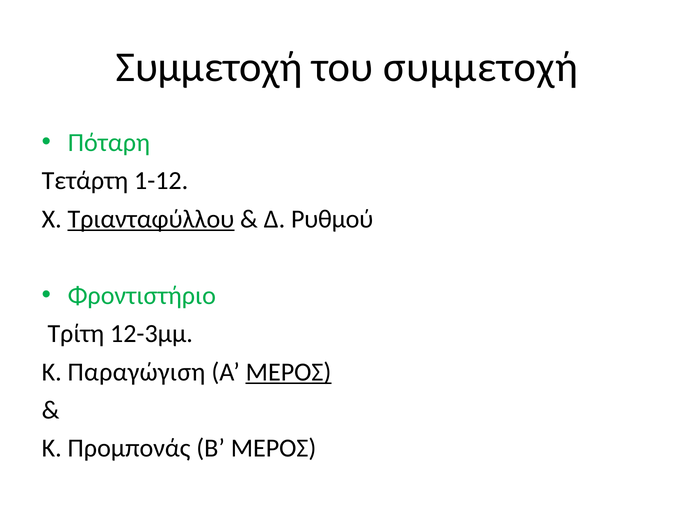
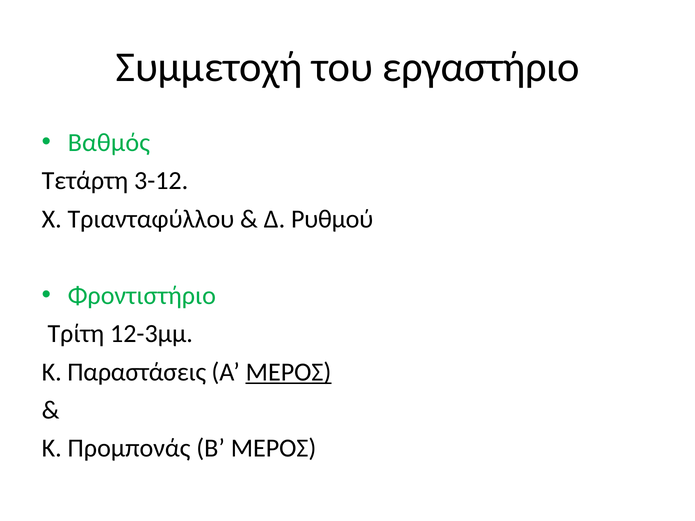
του συμμετοχή: συμμετοχή -> εργαστήριο (481, 67)
Πόταρη: Πόταρη -> Βαθμός (109, 143)
1-12: 1-12 -> 3-12 (161, 181)
Τριανταφύλλου underline: present -> none (151, 219)
Παραγώγιση: Παραγώγιση -> Παραστάσεις (137, 372)
